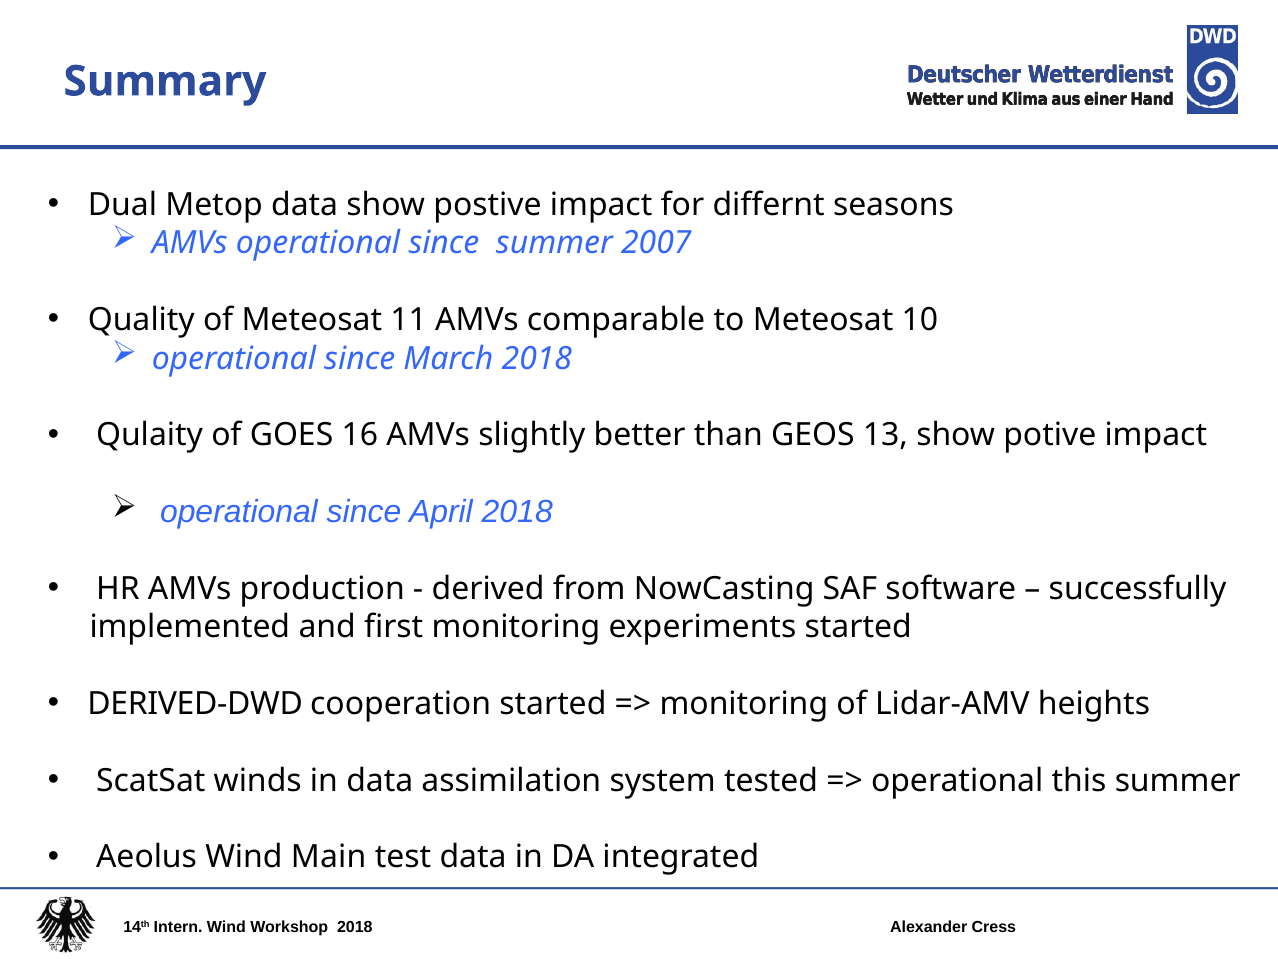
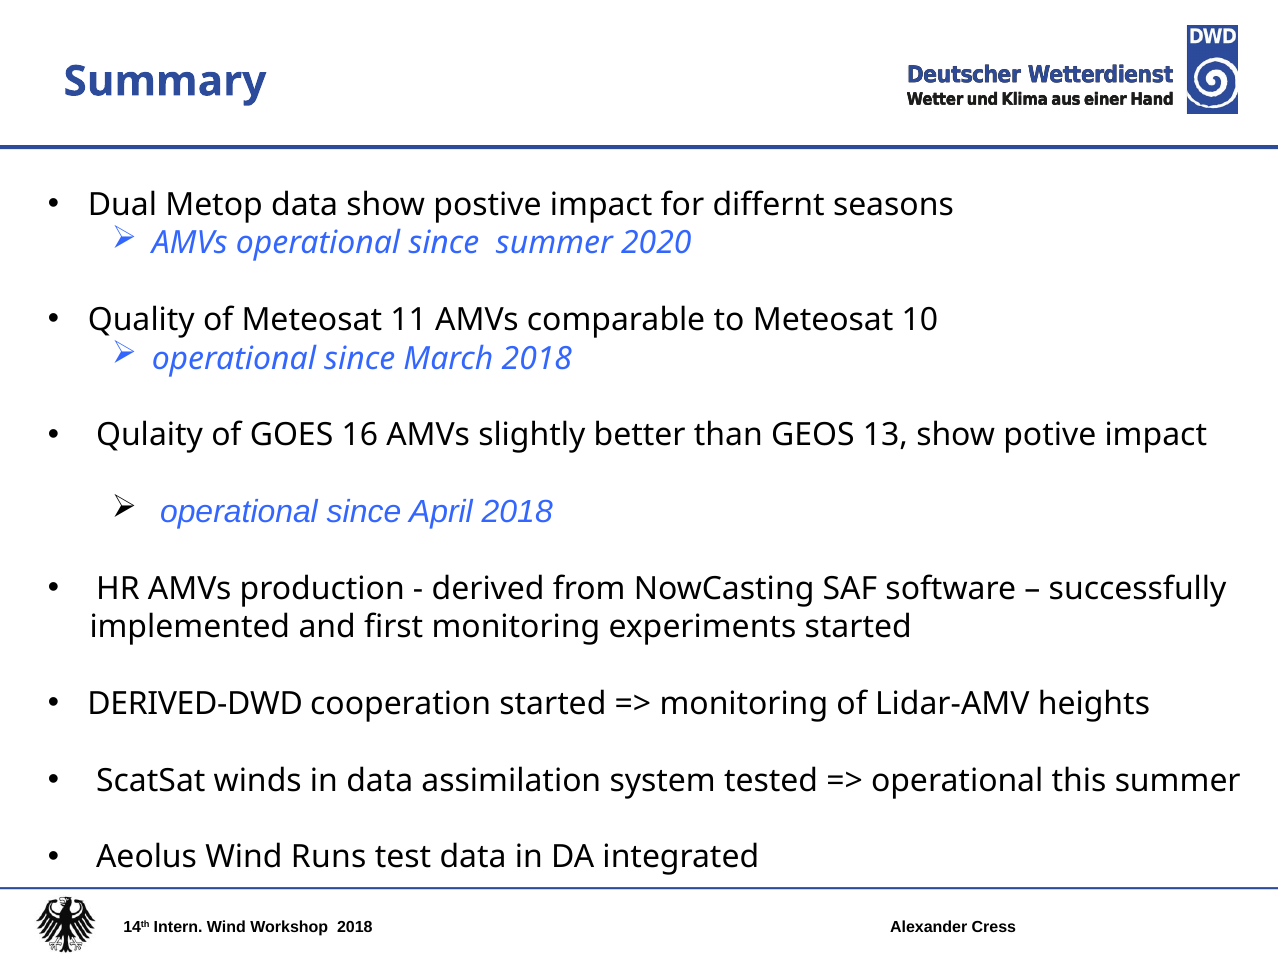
2007: 2007 -> 2020 (656, 243)
Main: Main -> Runs (329, 857)
